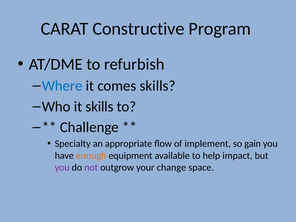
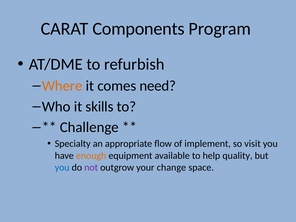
Constructive: Constructive -> Components (139, 29)
Where colour: blue -> orange (62, 86)
comes skills: skills -> need (158, 86)
gain: gain -> visit (252, 144)
impact: impact -> quality (237, 156)
you colour: purple -> blue (62, 167)
